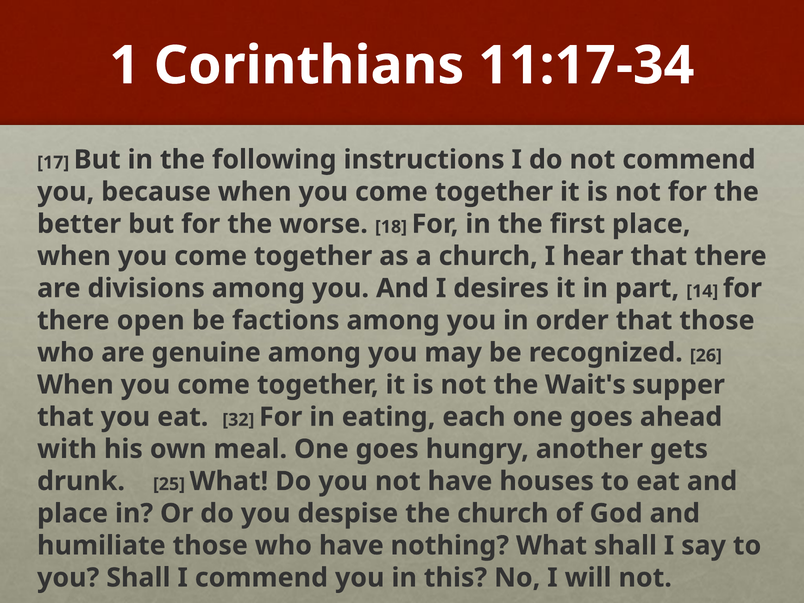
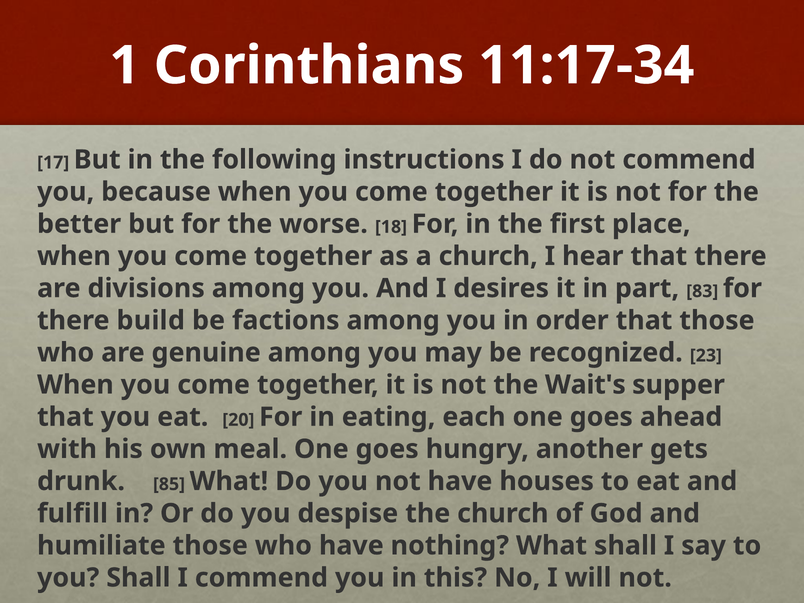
14: 14 -> 83 (702, 291)
open: open -> build (151, 320)
26: 26 -> 23 (706, 356)
32: 32 -> 20 (238, 420)
25: 25 -> 85 (169, 484)
place: place -> fulfill (72, 513)
